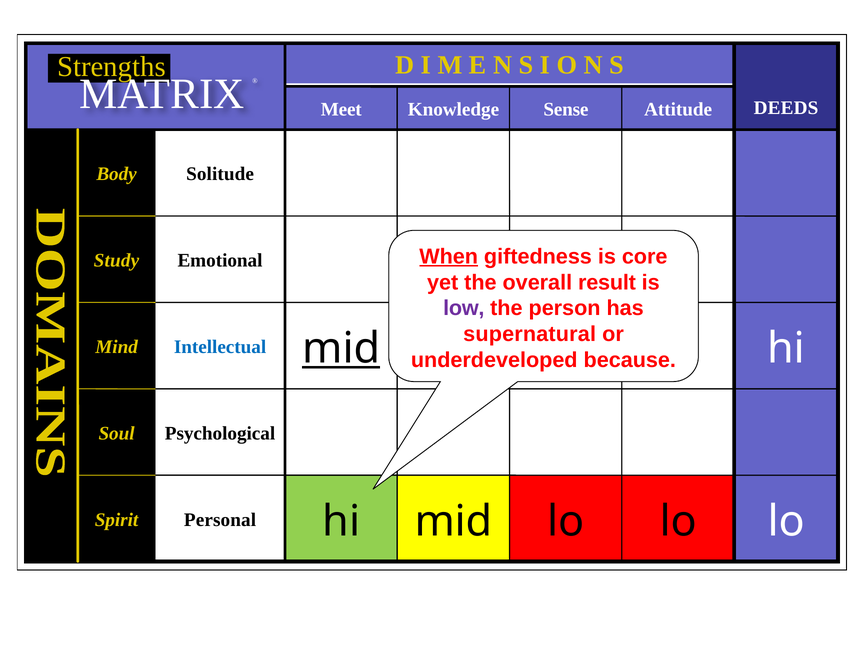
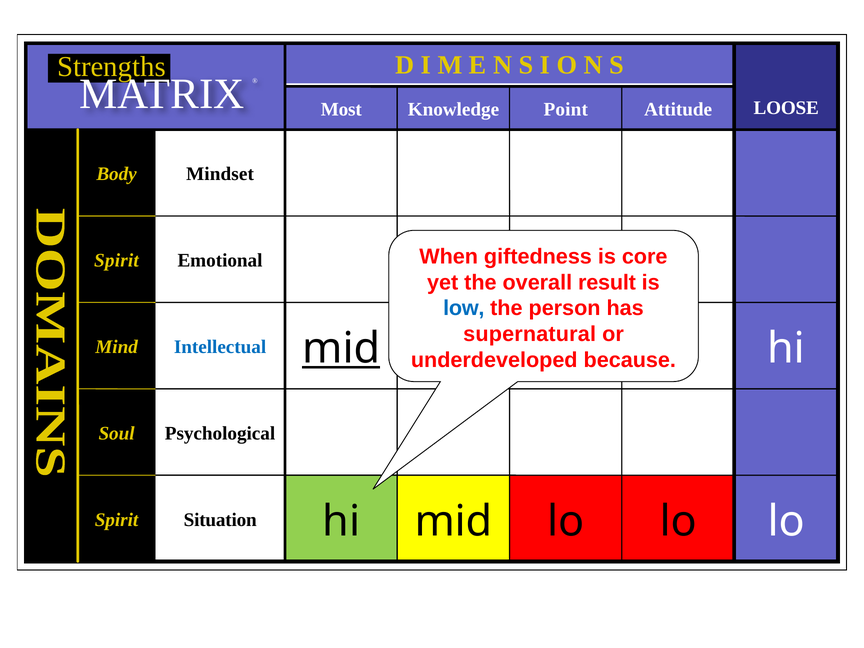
Meet: Meet -> Most (341, 109)
Sense: Sense -> Point (566, 109)
DEEDS: DEEDS -> LOOSE (786, 108)
Solitude: Solitude -> Mindset (220, 174)
When underline: present -> none (449, 256)
Study: Study -> Spirit (116, 260)
low colour: purple -> blue (464, 308)
Personal: Personal -> Situation (220, 520)
